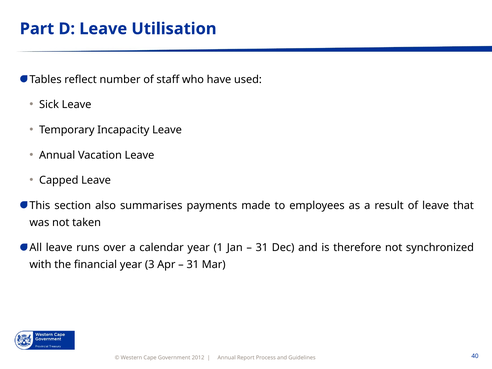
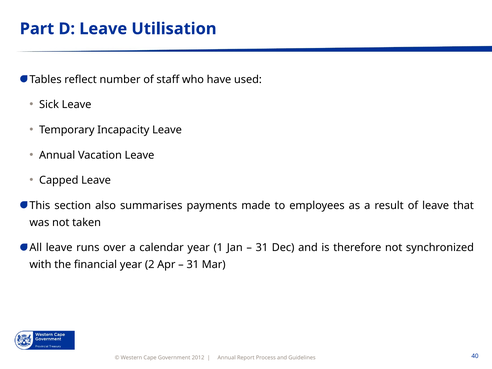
3: 3 -> 2 (150, 265)
